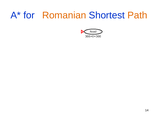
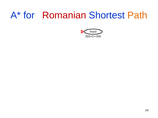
Romanian colour: orange -> red (64, 15)
